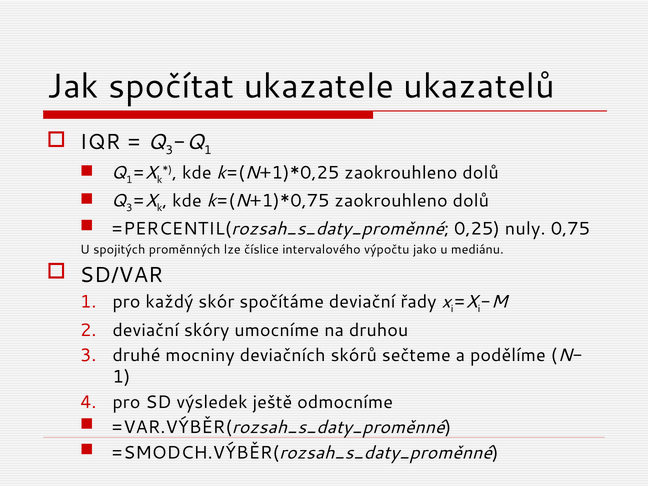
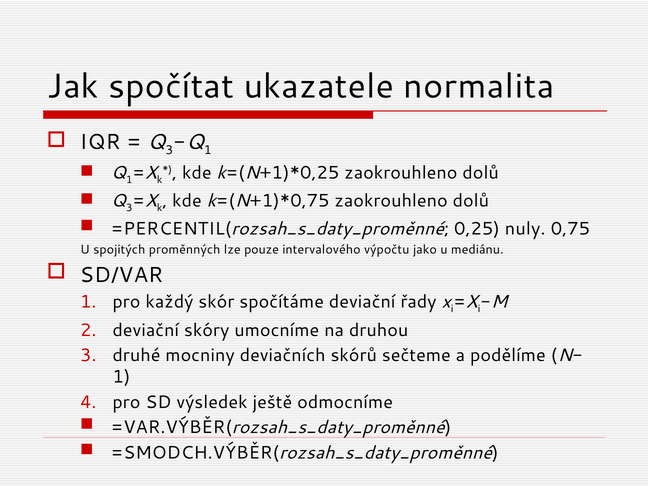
ukazatelů: ukazatelů -> normalita (479, 86)
číslice: číslice -> pouze (262, 249)
